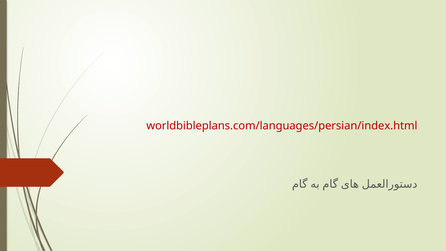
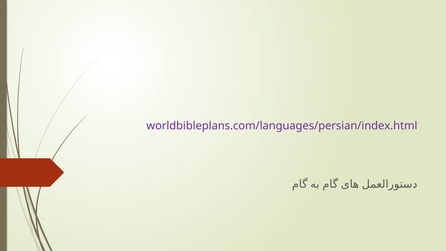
worldbibleplans.com/languages/persian/index.html colour: red -> purple (282, 126)
